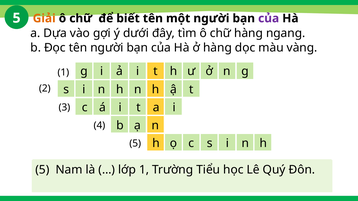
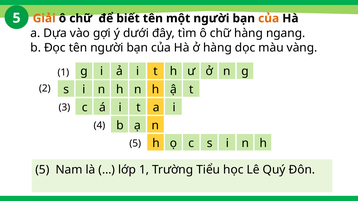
của colour: purple -> orange (269, 18)
